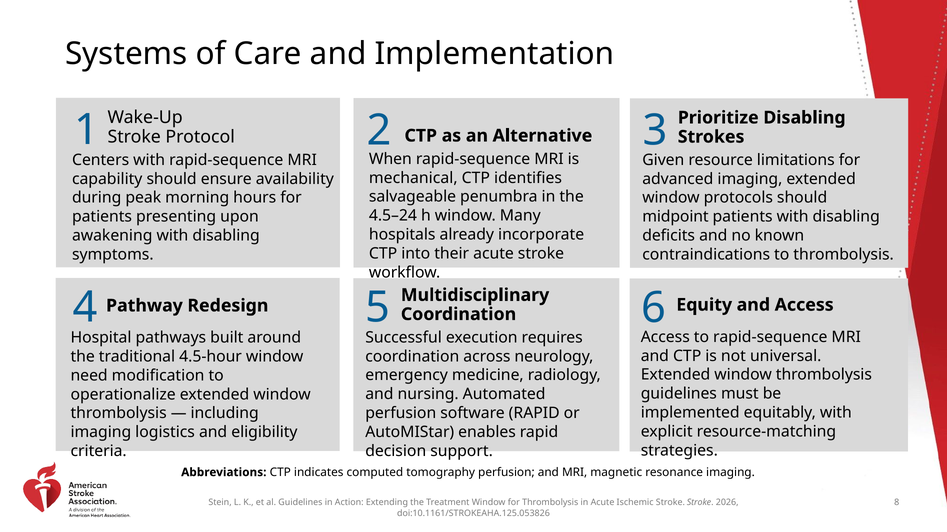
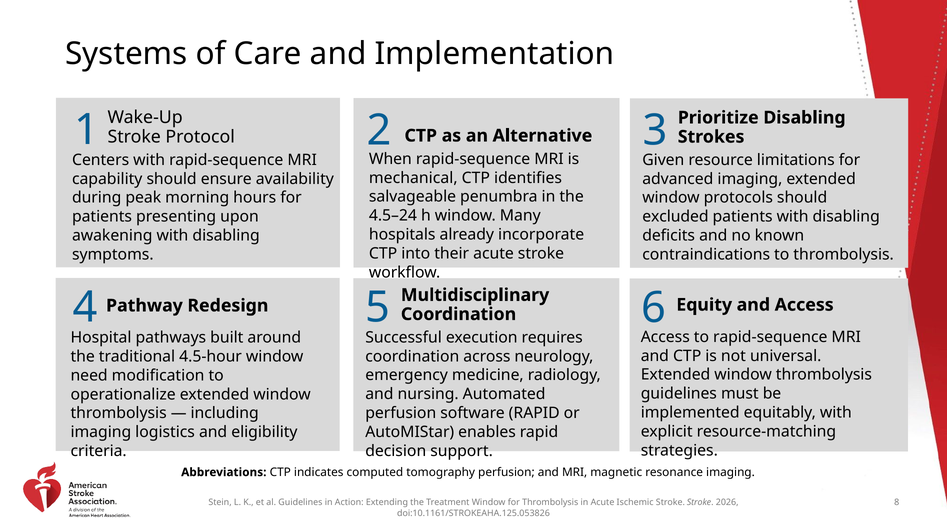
midpoint: midpoint -> excluded (675, 217)
